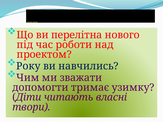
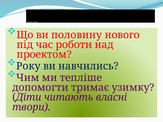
перелітна: перелітна -> половину (77, 35)
зважати: зважати -> тепліше (81, 78)
